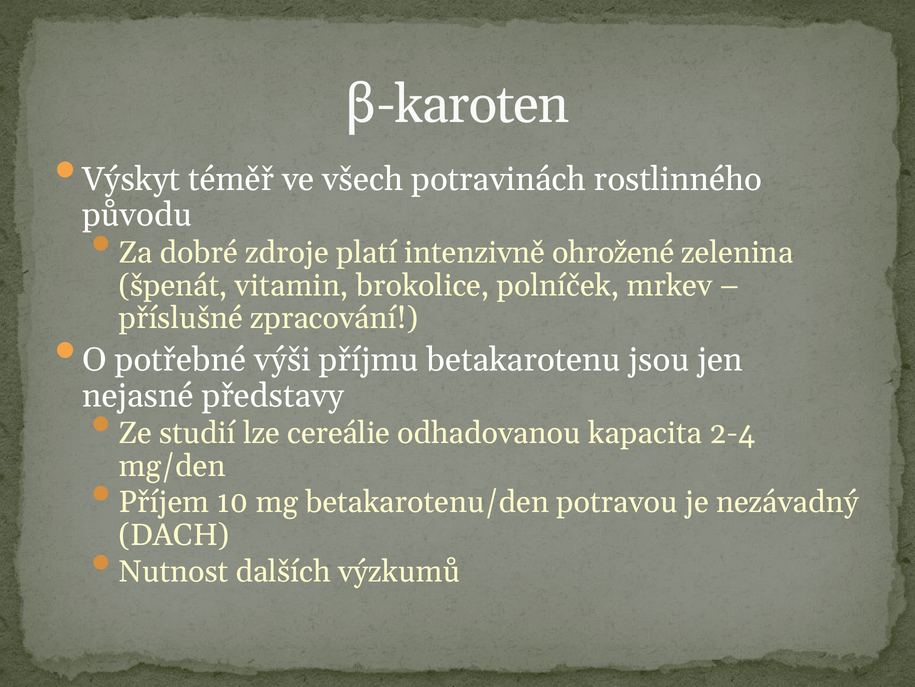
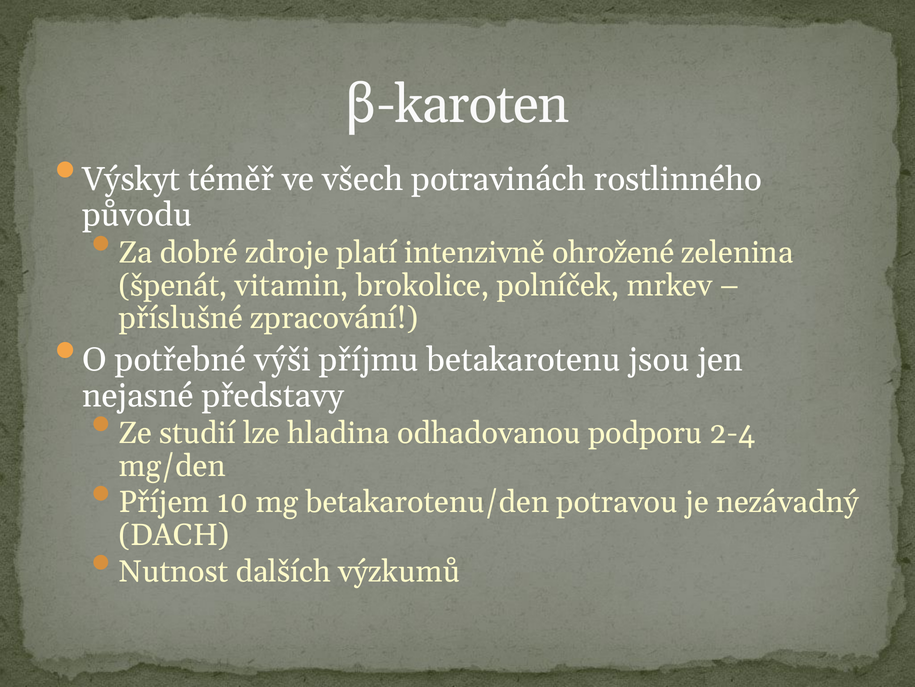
cereálie: cereálie -> hladina (339, 433)
kapacita: kapacita -> podporu (645, 433)
